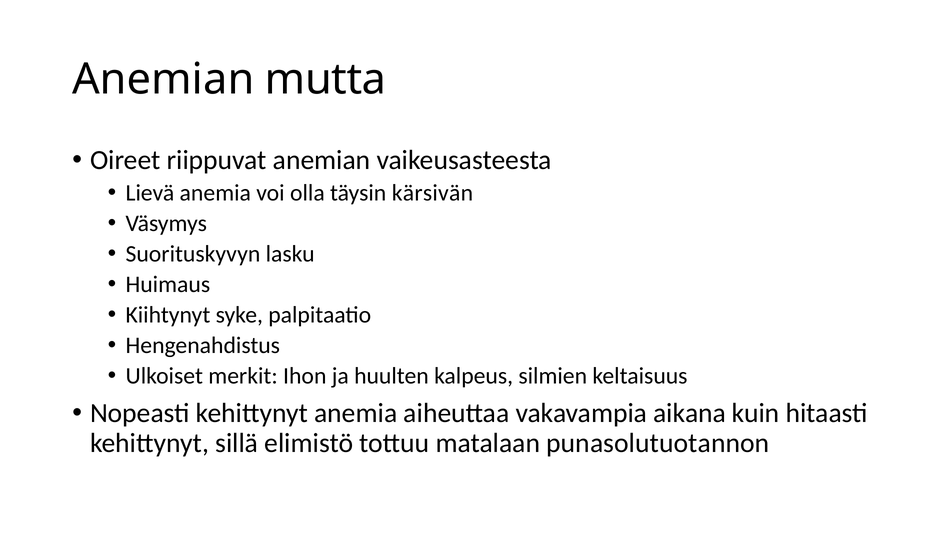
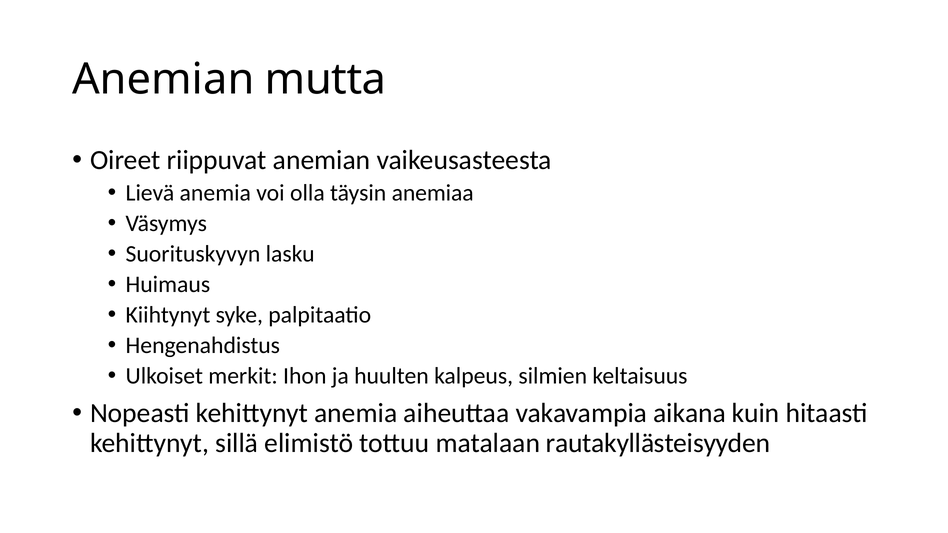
kärsivän: kärsivän -> anemiaa (433, 193)
punasolutuotannon: punasolutuotannon -> rautakyllästeisyyden (658, 443)
